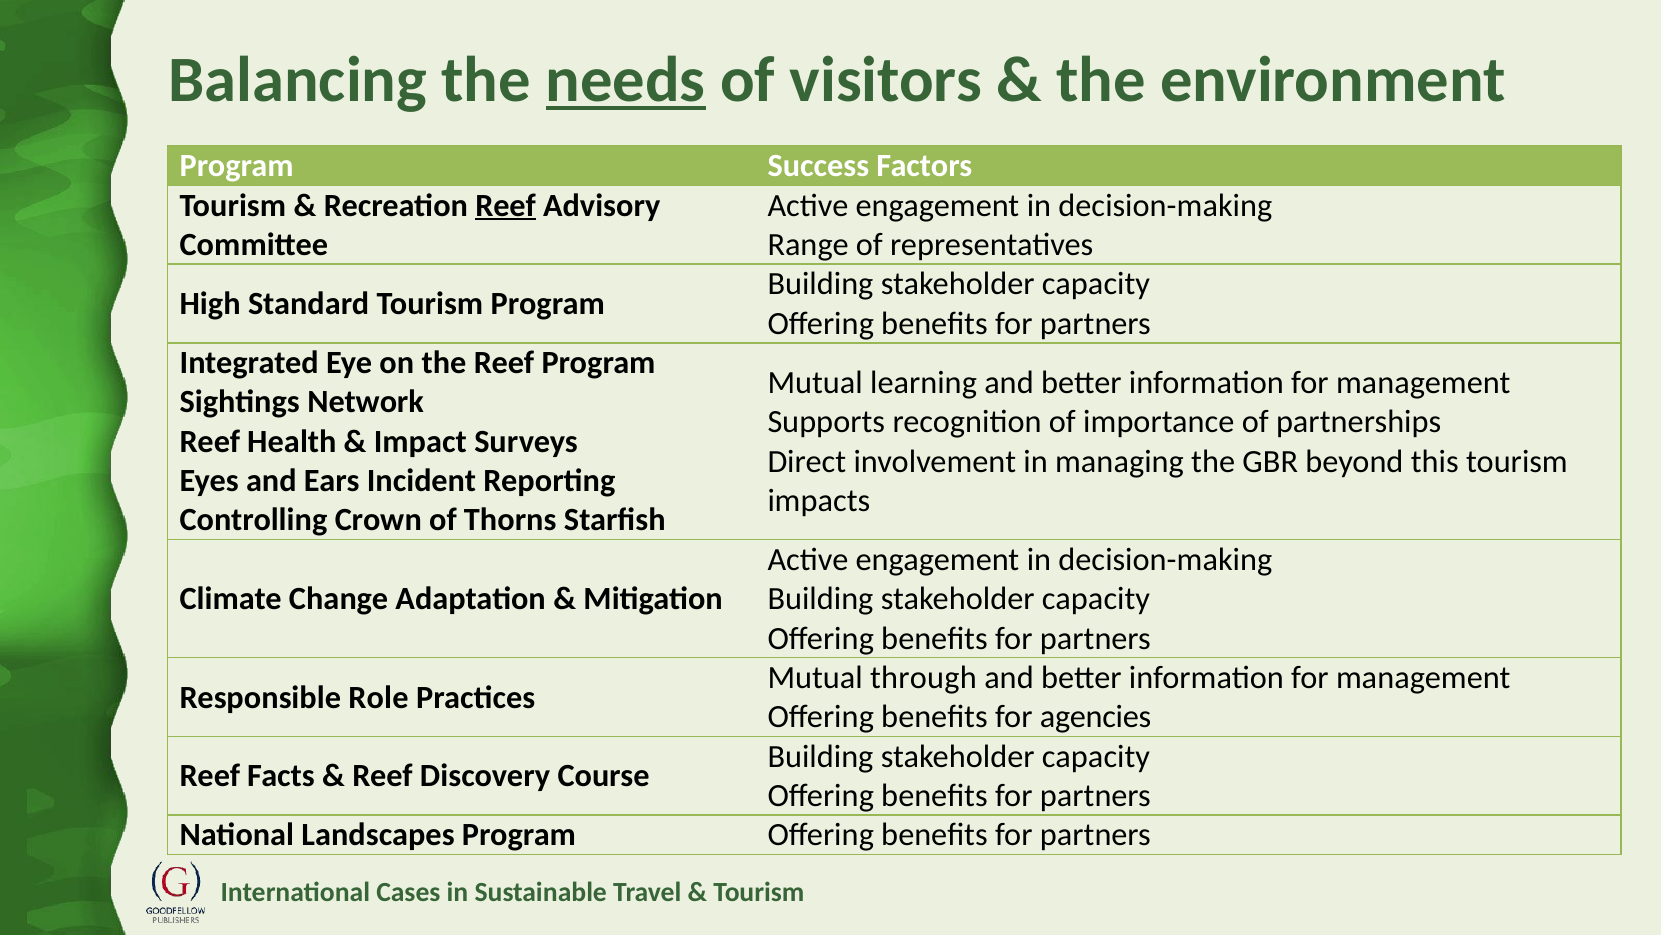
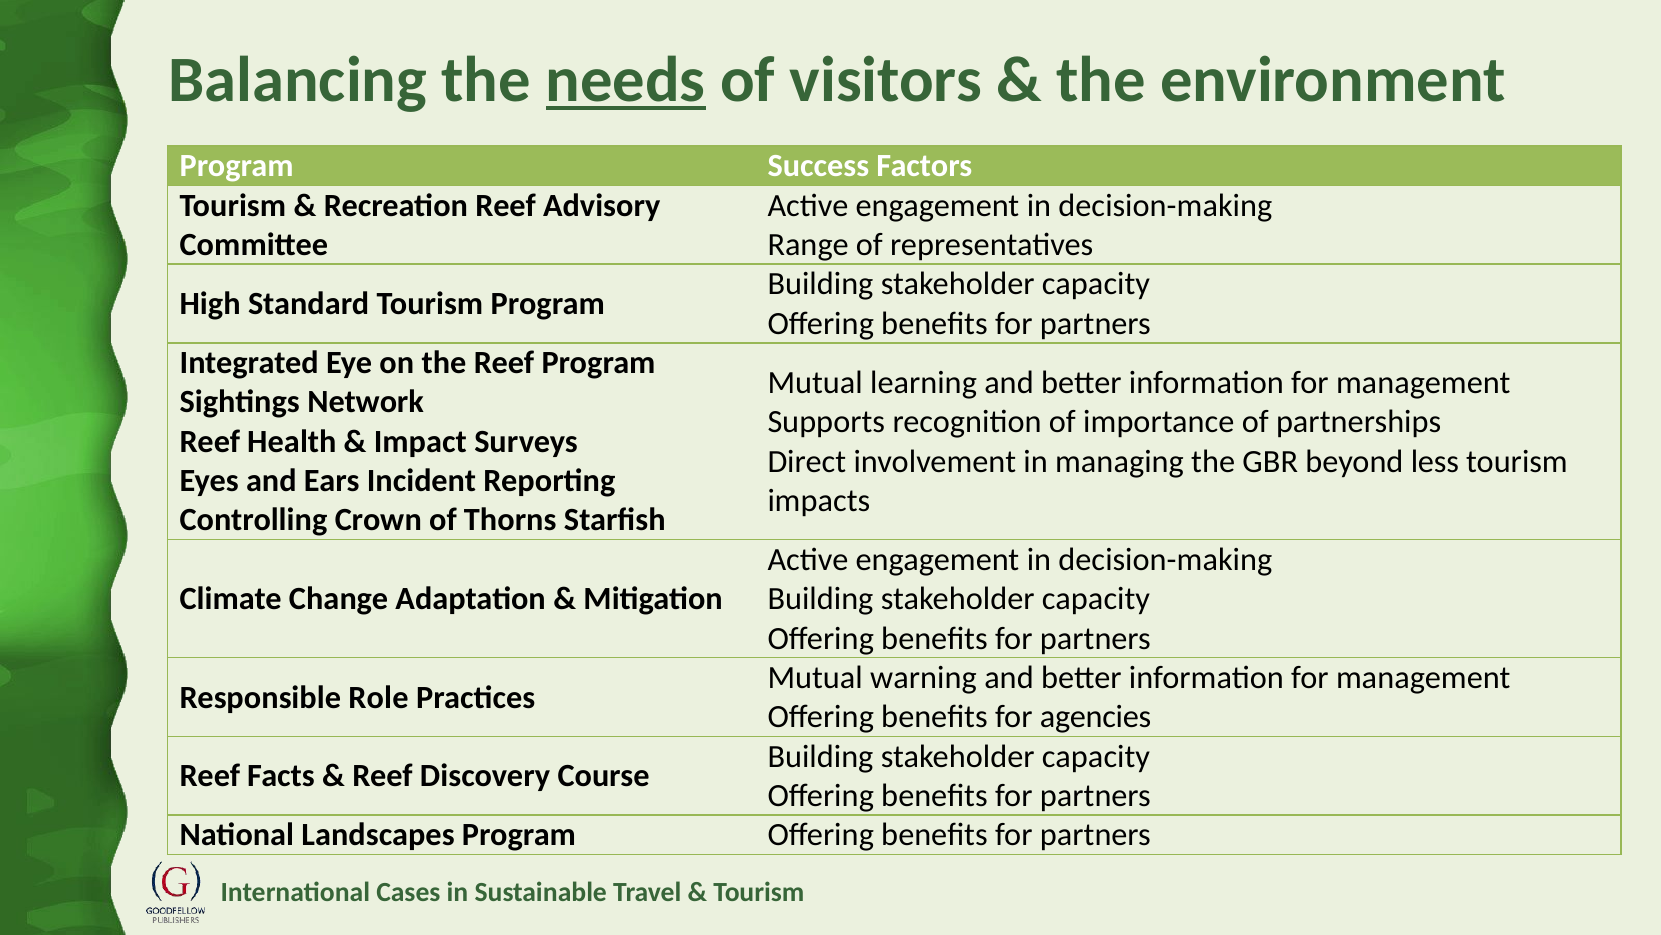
Reef underline: present -> none (506, 205)
this: this -> less (1435, 461)
through: through -> warning (924, 677)
